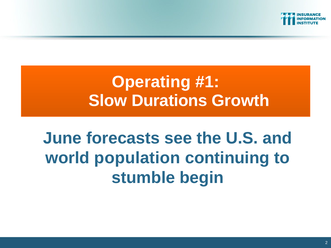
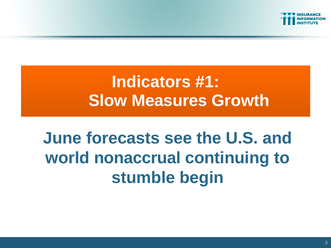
Operating: Operating -> Indicators (151, 82)
Durations: Durations -> Measures (169, 101)
population: population -> nonaccrual (137, 158)
